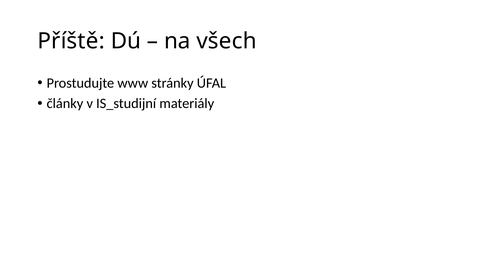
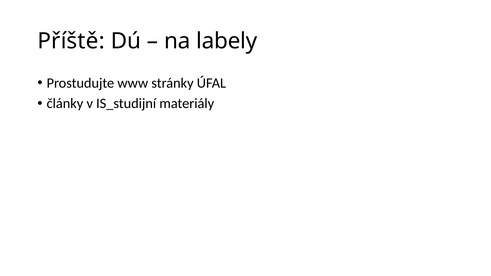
všech: všech -> labely (227, 41)
